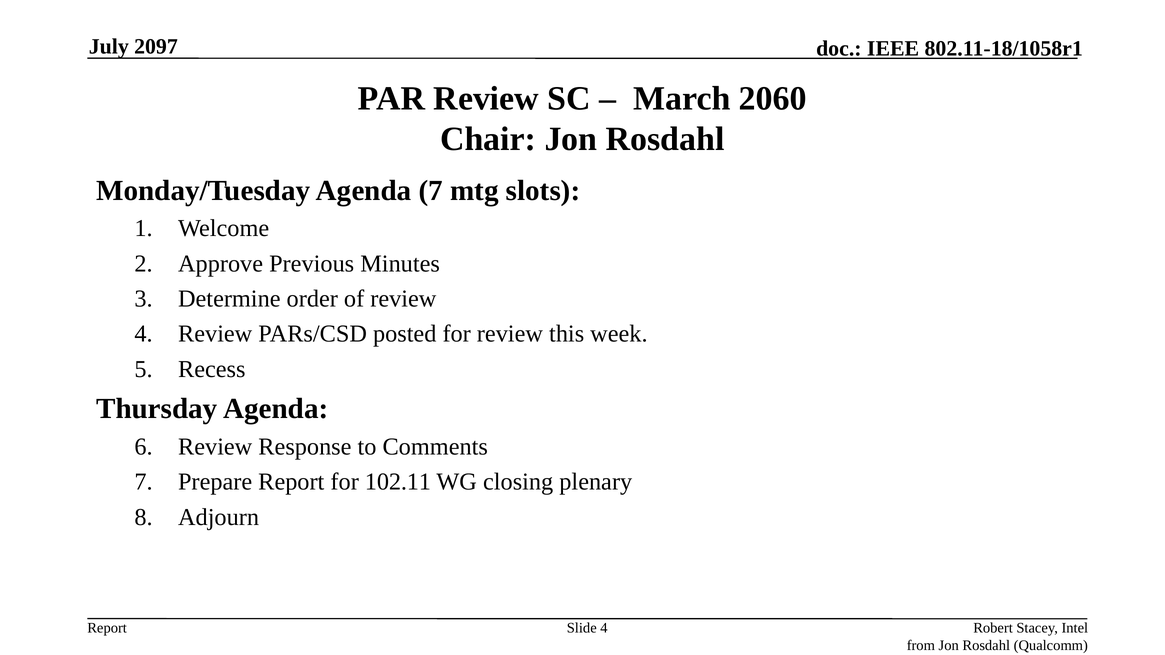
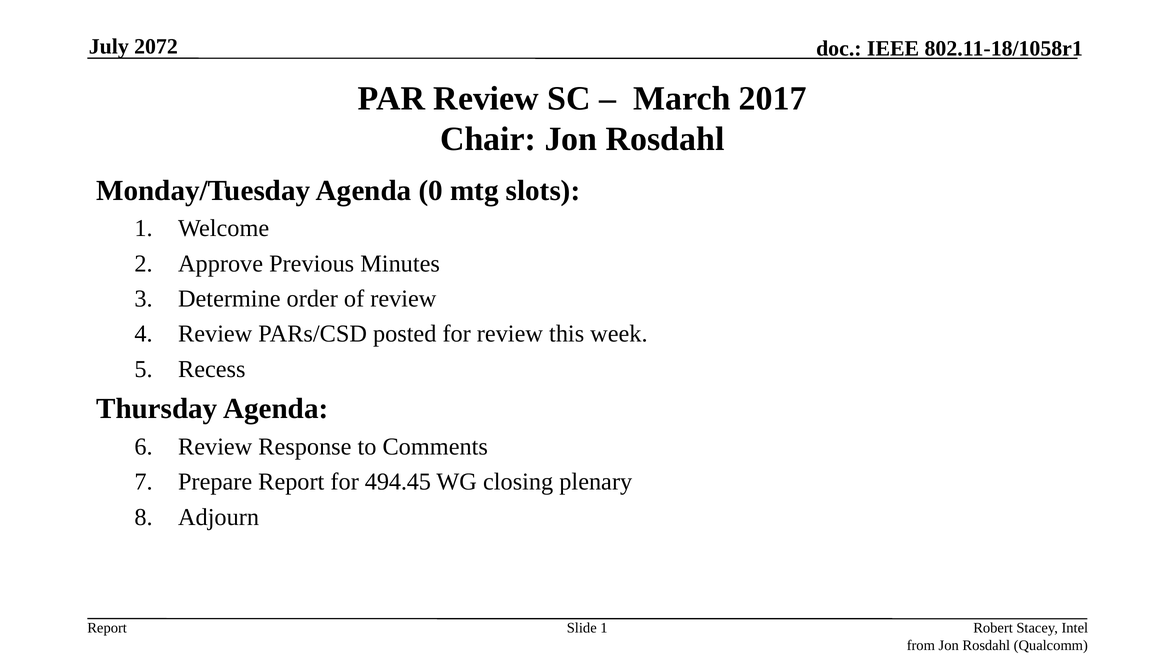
2097: 2097 -> 2072 (156, 46)
2060: 2060 -> 2017 (773, 98)
Agenda 7: 7 -> 0 (431, 191)
102.11: 102.11 -> 494.45 (398, 482)
Slide 4: 4 -> 1 (604, 628)
